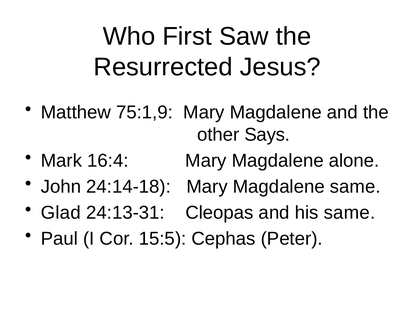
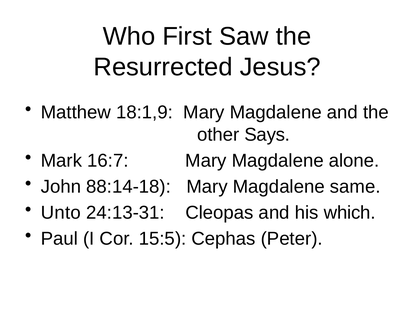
75:1,9: 75:1,9 -> 18:1,9 (145, 112)
16:4: 16:4 -> 16:7 (108, 160)
24:14-18: 24:14-18 -> 88:14-18 (129, 186)
Glad: Glad -> Unto (61, 212)
his same: same -> which (350, 212)
